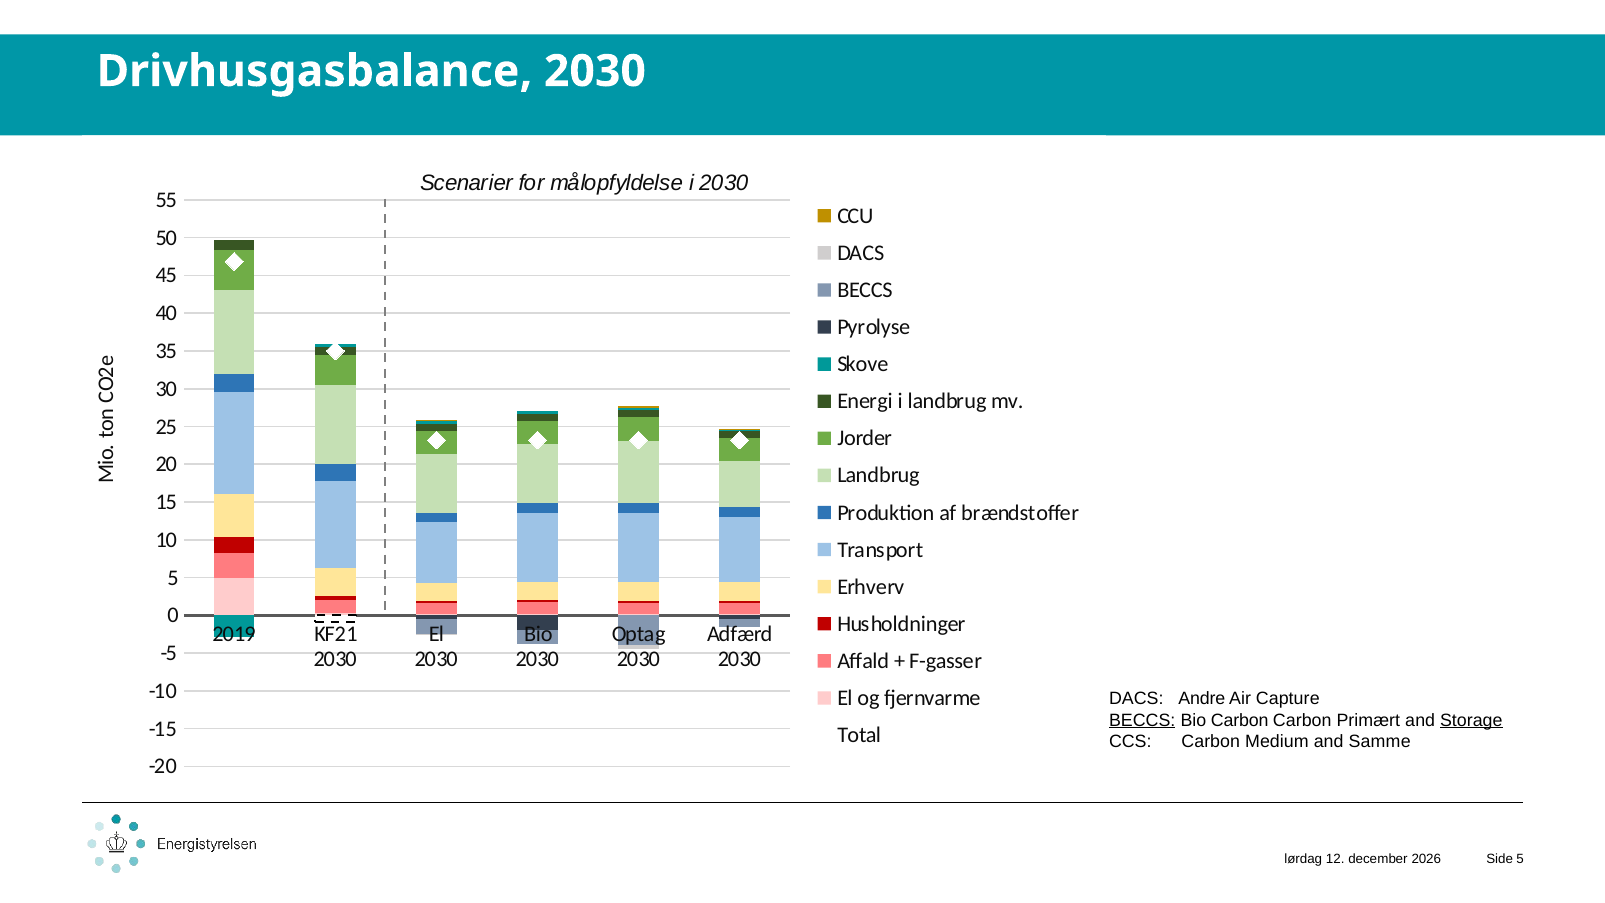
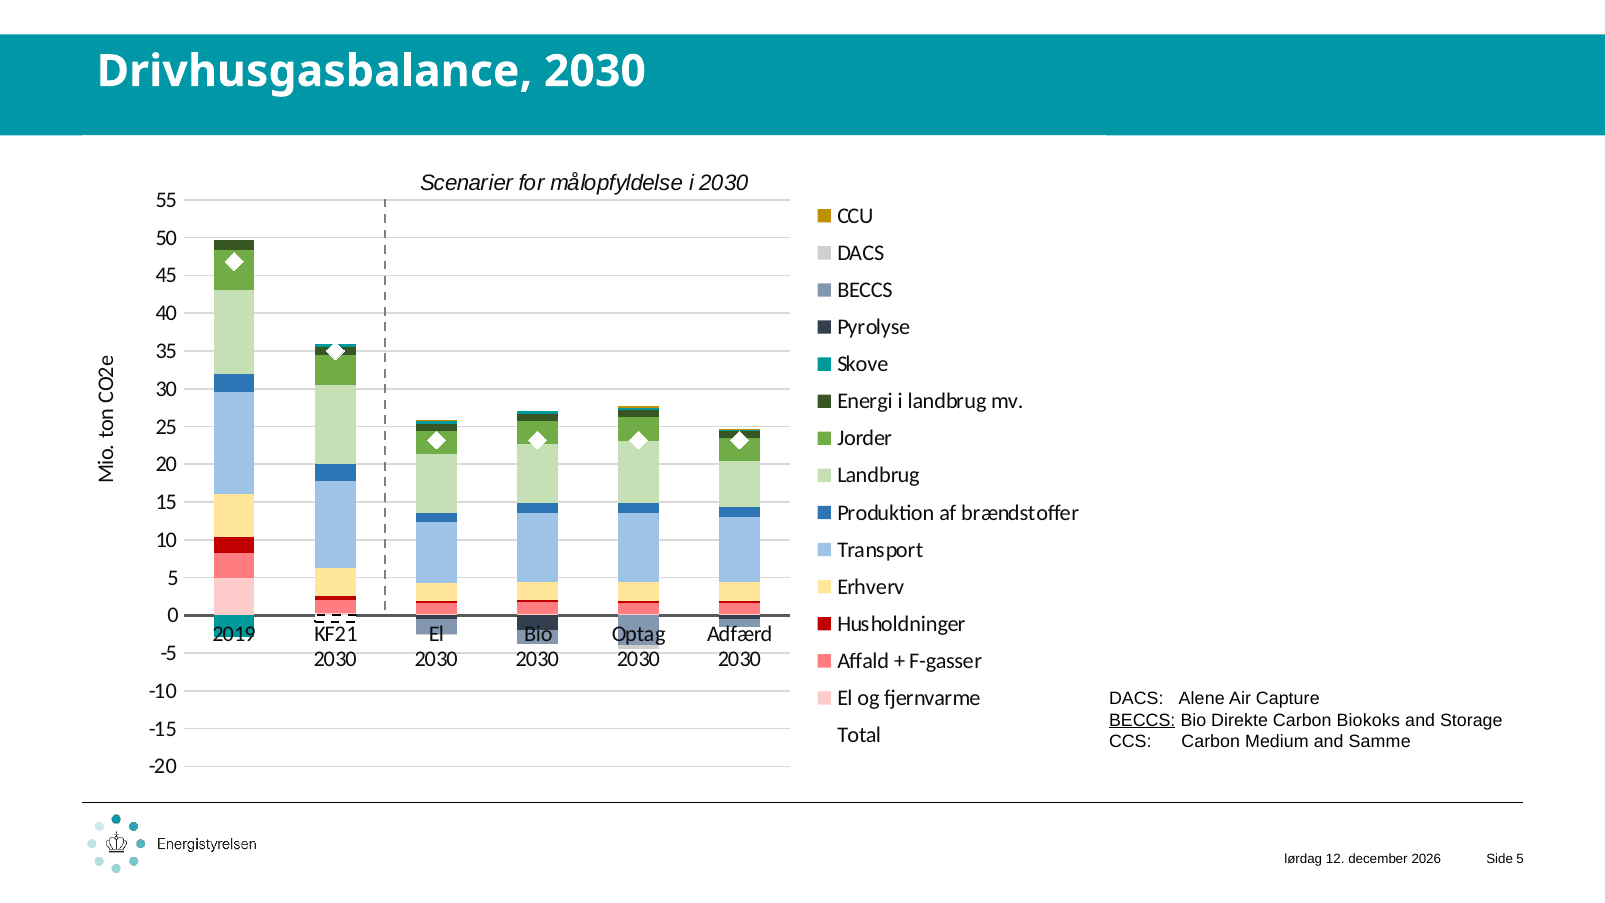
Andre: Andre -> Alene (1202, 699)
Bio Carbon: Carbon -> Direkte (1240, 720)
Primært: Primært -> Biokoks (1368, 720)
Storage underline: present -> none (1471, 720)
